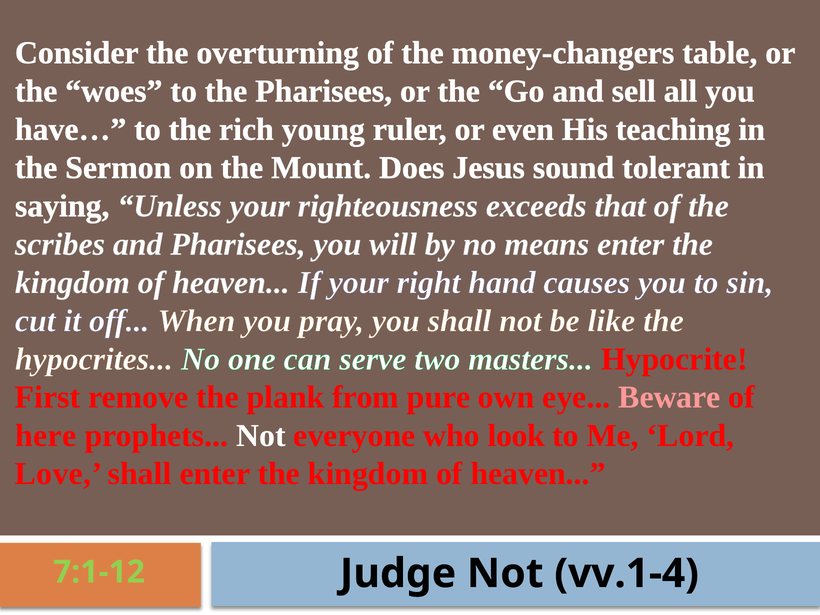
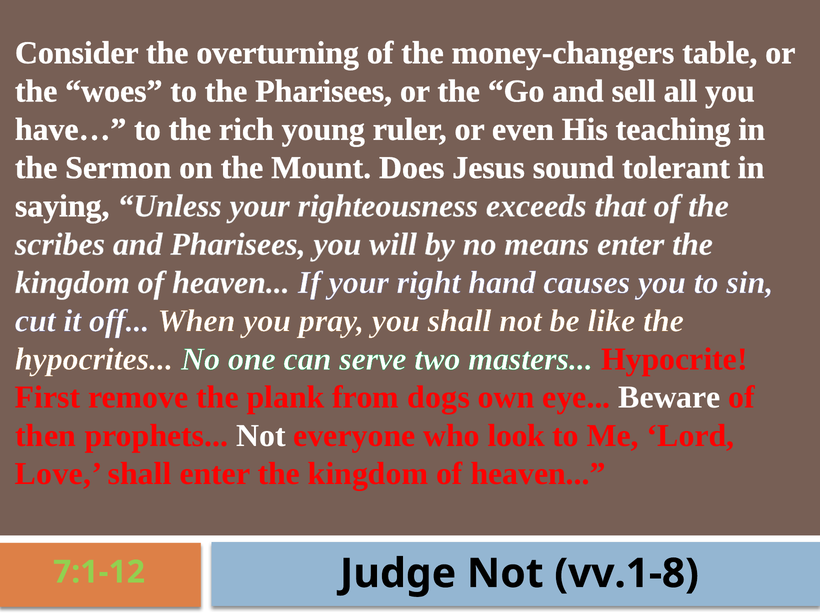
pure: pure -> dogs (439, 397)
Beware colour: pink -> white (669, 397)
here: here -> then (46, 436)
vv.1-4: vv.1-4 -> vv.1-8 (627, 574)
